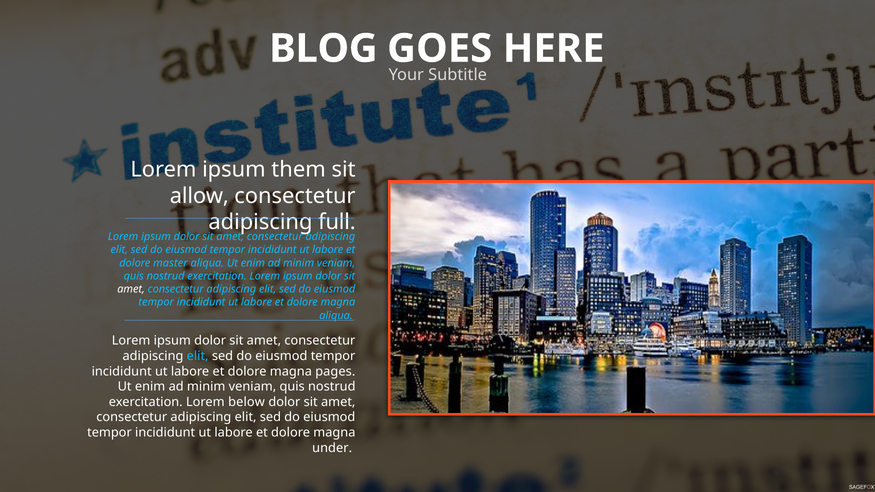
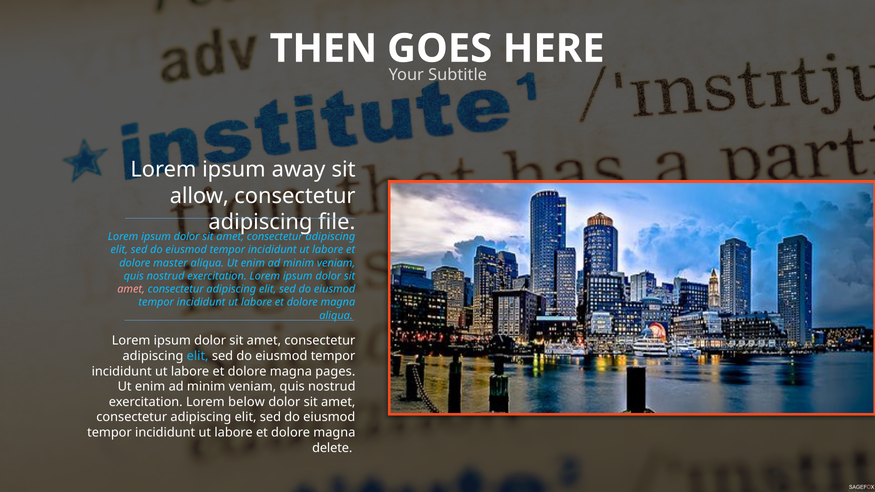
BLOG: BLOG -> THEN (323, 49)
them: them -> away (299, 170)
full: full -> file (337, 222)
amet colour: white -> pink (131, 289)
under: under -> delete (332, 448)
